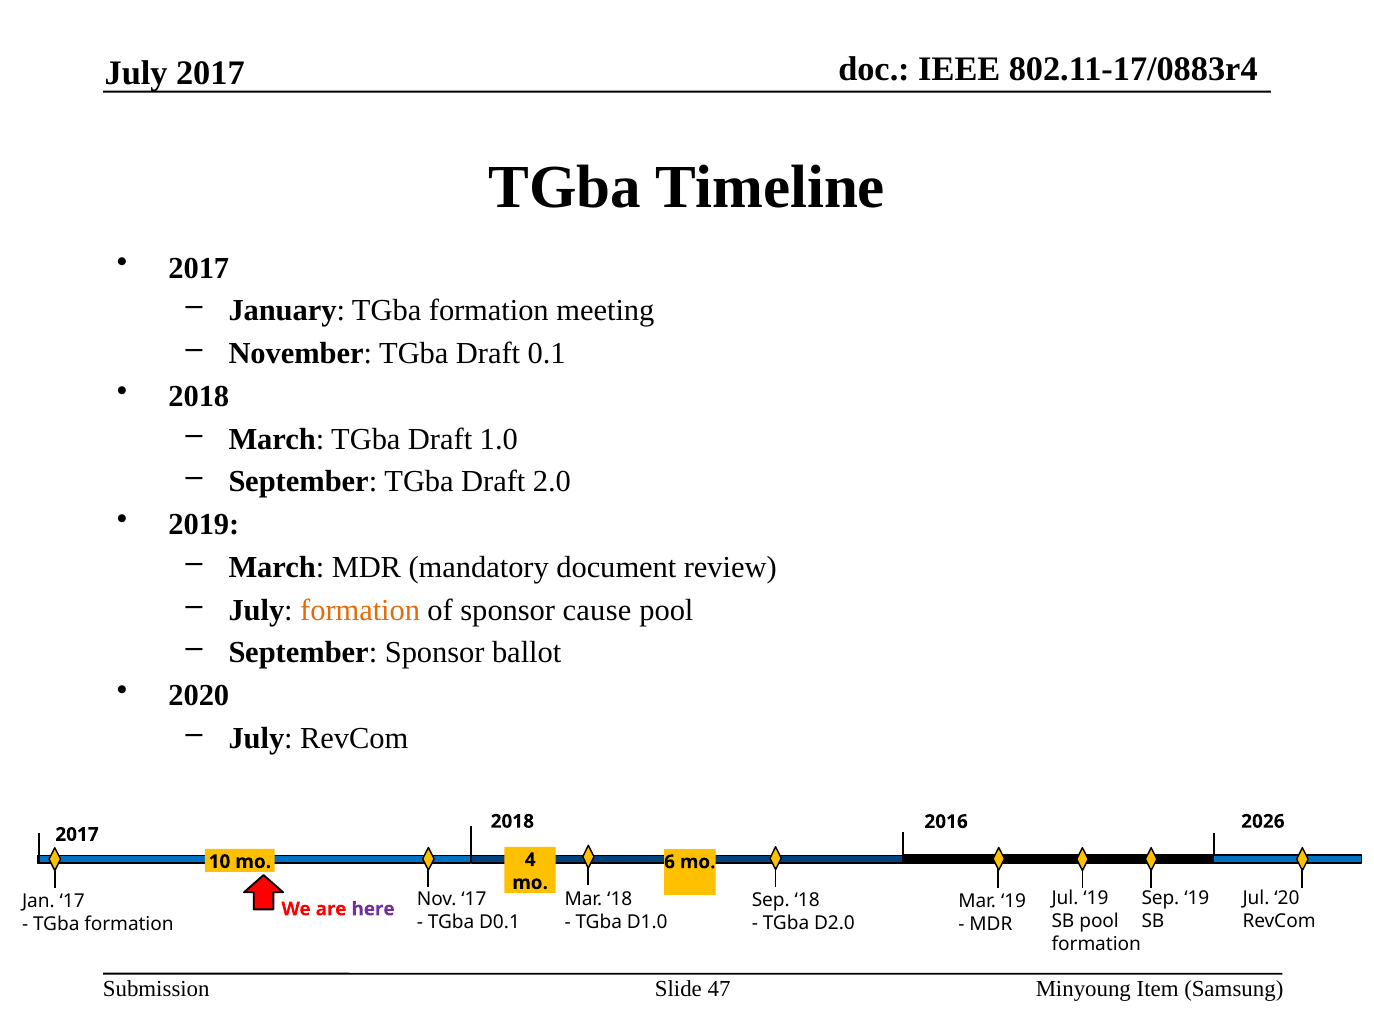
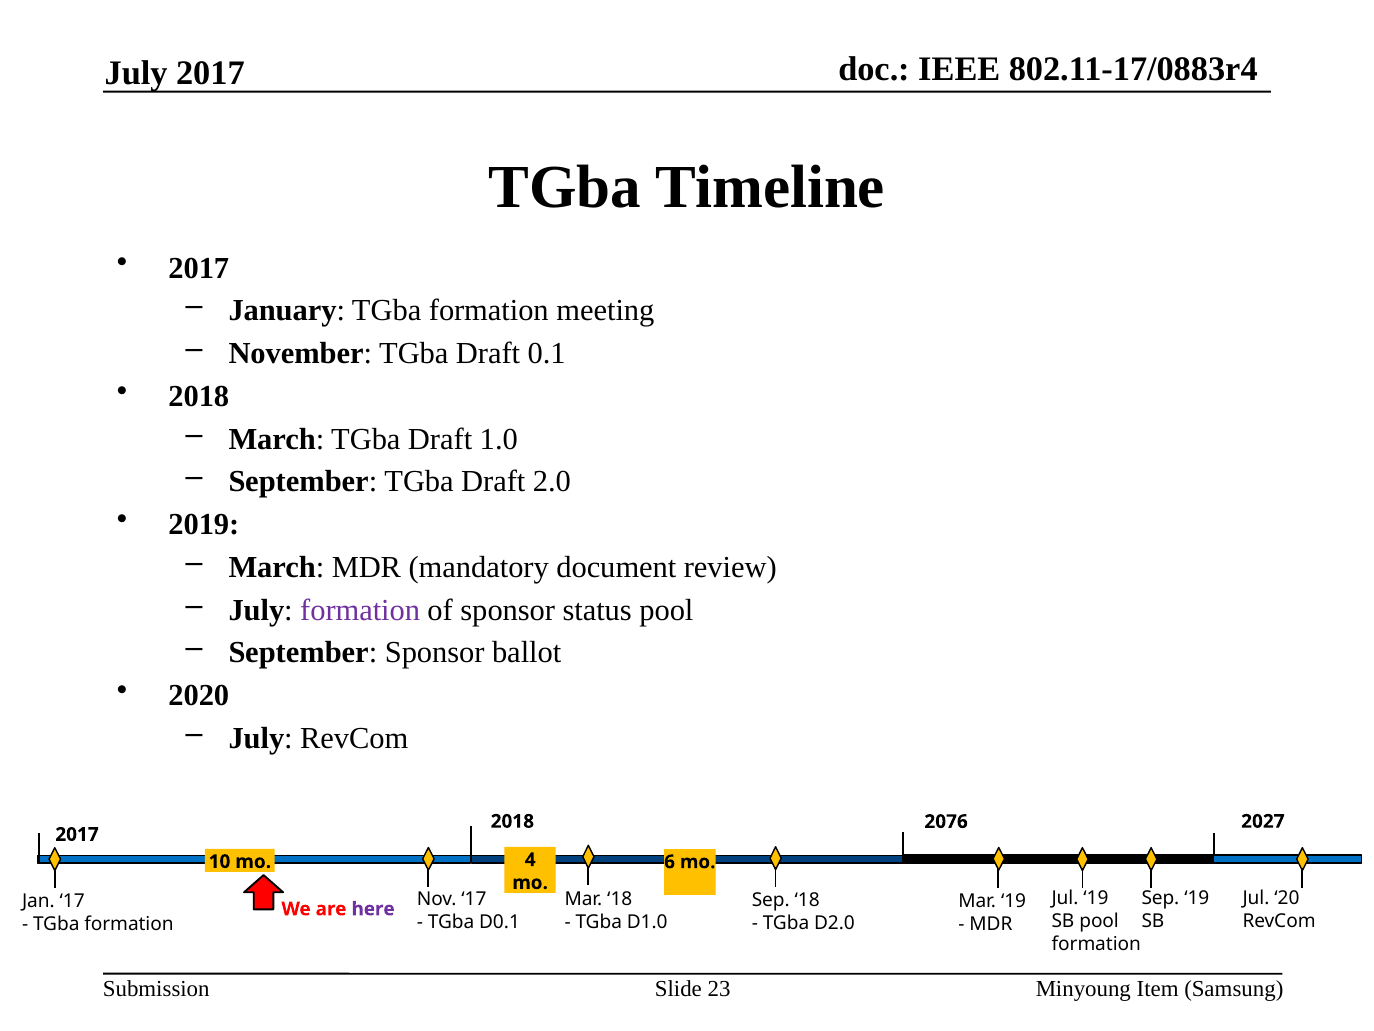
formation colour: orange -> purple (360, 610)
cause: cause -> status (597, 610)
2016: 2016 -> 2076 (946, 821)
2026: 2026 -> 2027 (1263, 821)
47: 47 -> 23 (719, 988)
